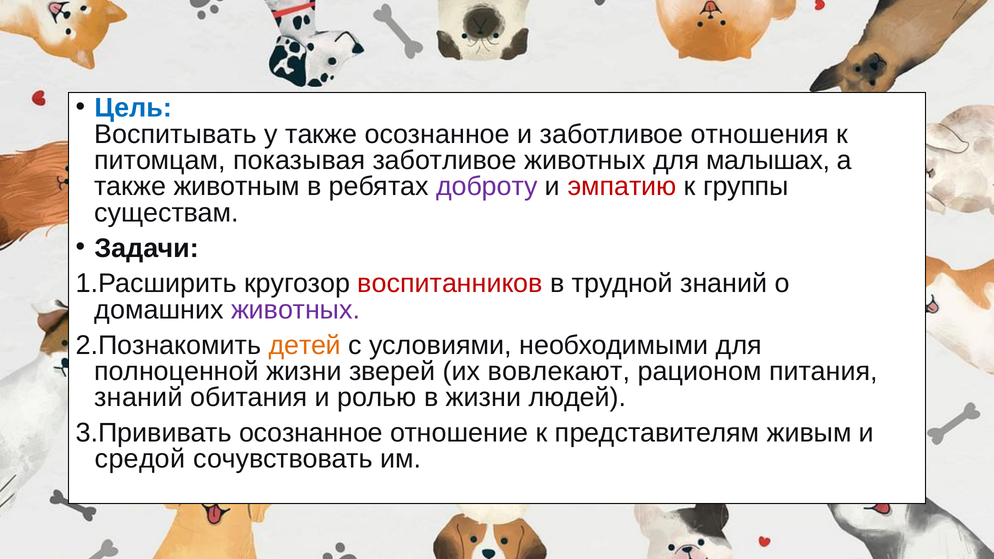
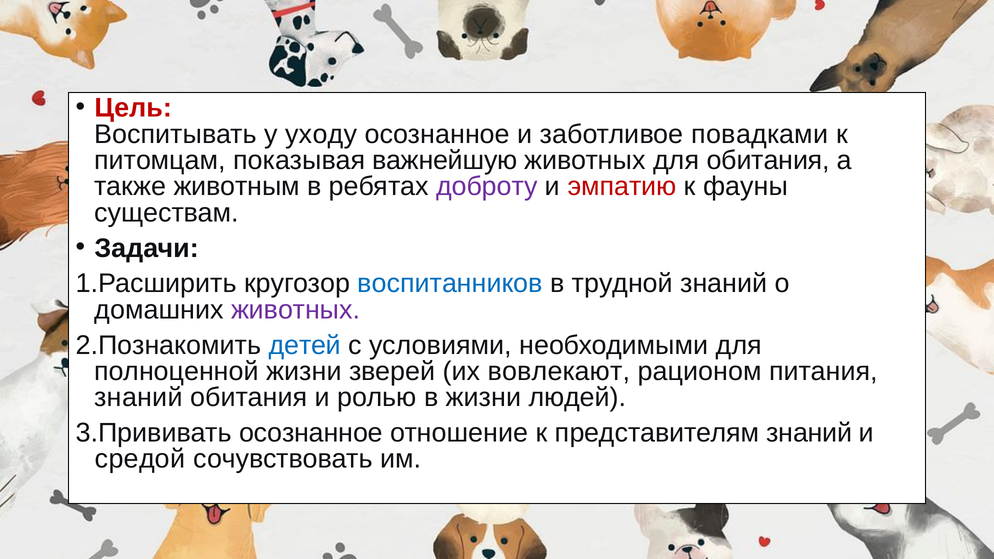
Цель colour: blue -> red (133, 108)
у также: также -> уходу (321, 134)
отношения: отношения -> повадками (760, 134)
показывая заботливое: заботливое -> важнейшую (445, 160)
для малышах: малышах -> обитания (768, 160)
группы: группы -> фауны (746, 187)
воспитанников colour: red -> blue (450, 284)
детей colour: orange -> blue (305, 345)
представителям живым: живым -> знаний (809, 433)
